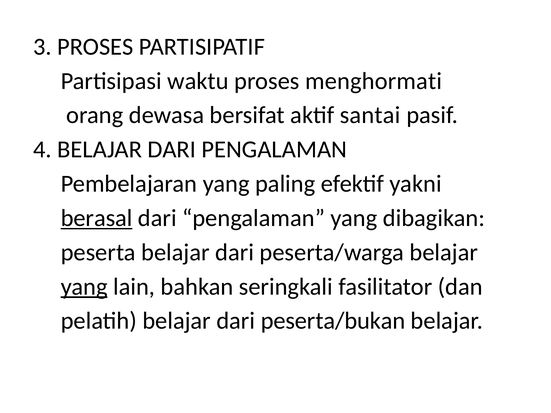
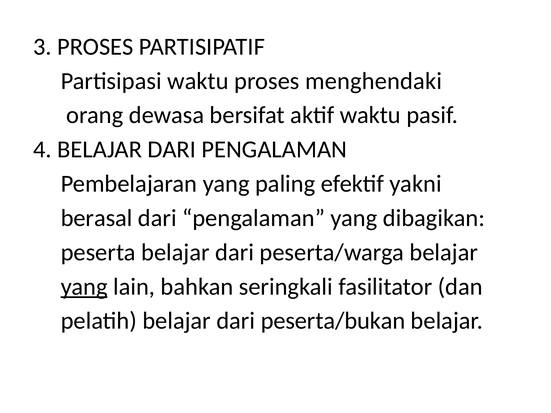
menghormati: menghormati -> menghendaki (374, 81)
aktif santai: santai -> waktu (370, 115)
berasal underline: present -> none (97, 218)
